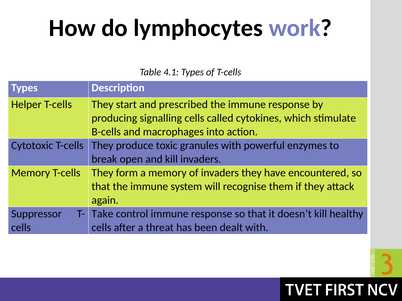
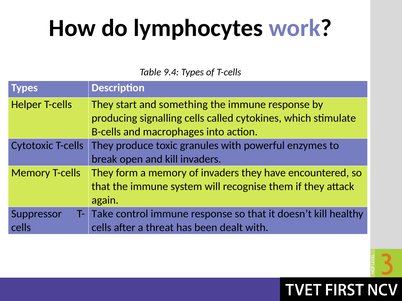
4.1: 4.1 -> 9.4 (171, 72)
prescribed: prescribed -> something (183, 105)
